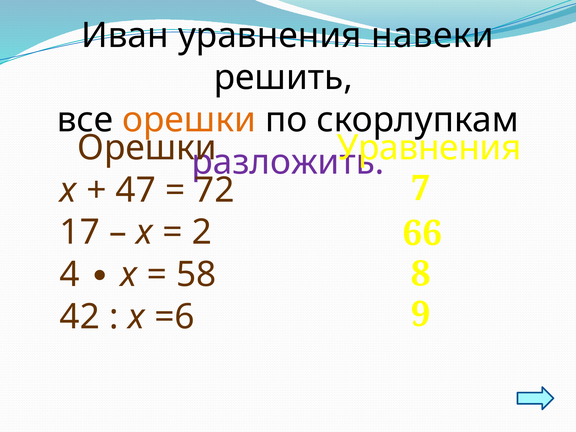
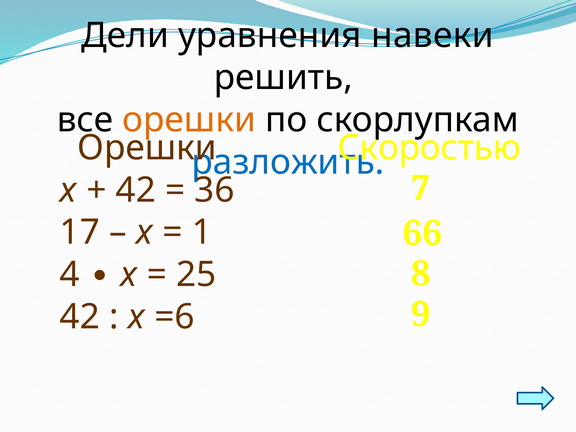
Иван: Иван -> Дели (125, 35)
Уравнения: Уравнения -> Скоростью (429, 148)
разложить colour: purple -> blue (288, 162)
47: 47 -> 42 (136, 190)
72: 72 -> 36 (214, 190)
2: 2 -> 1 (202, 232)
58: 58 -> 25 (196, 275)
